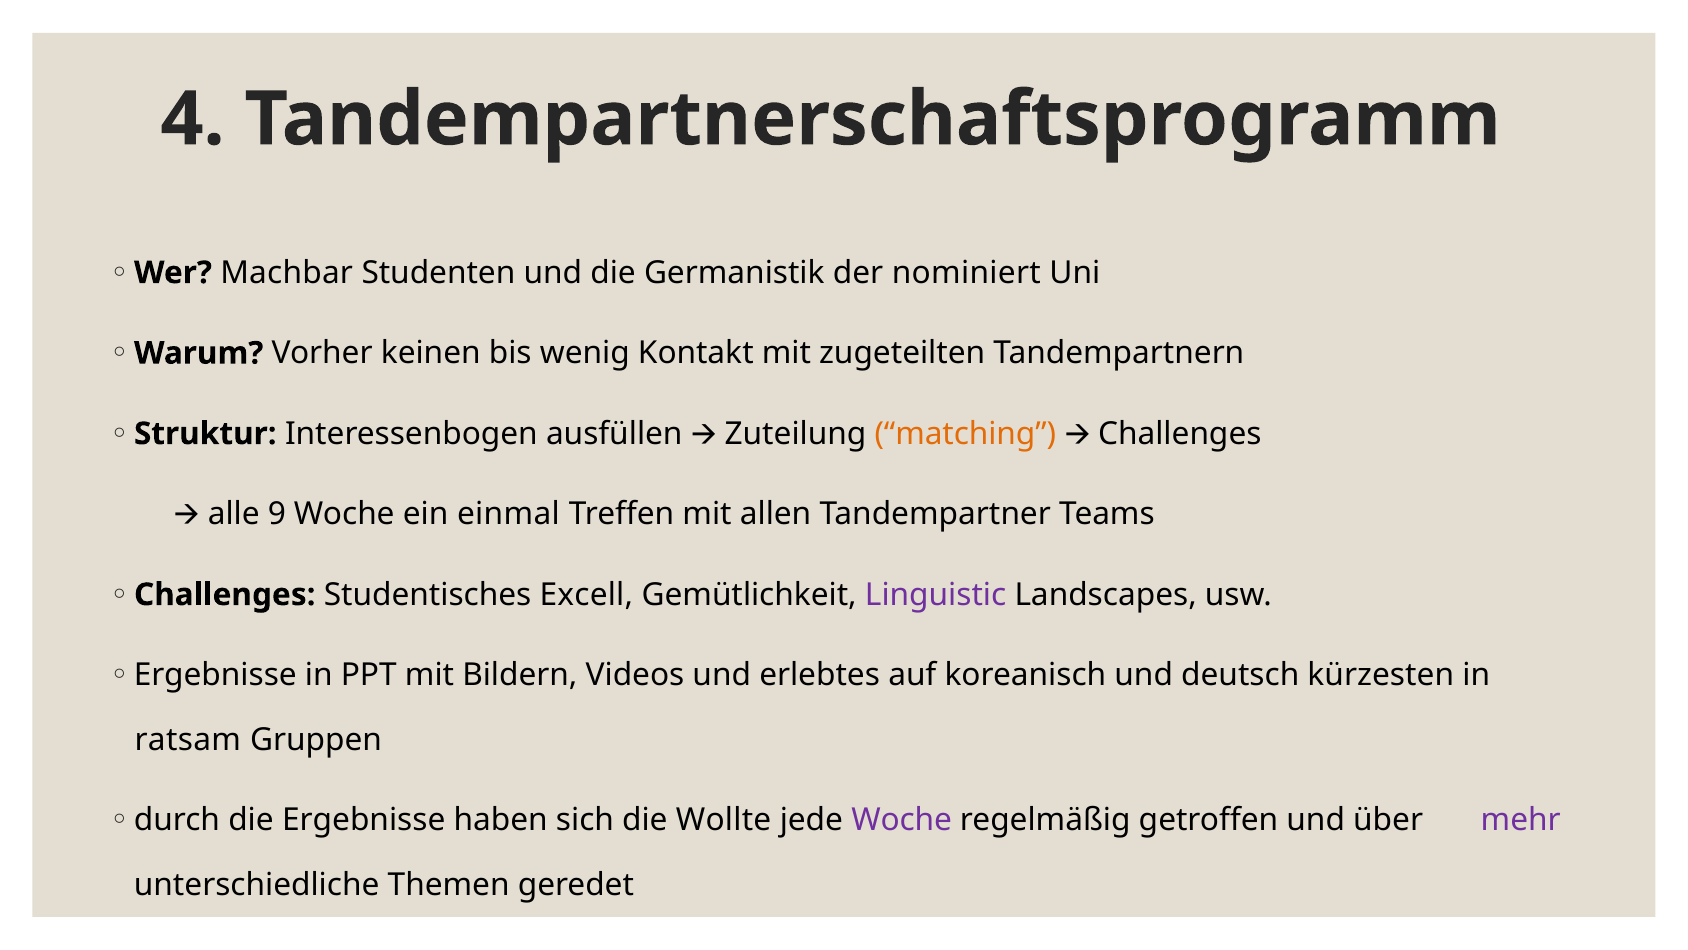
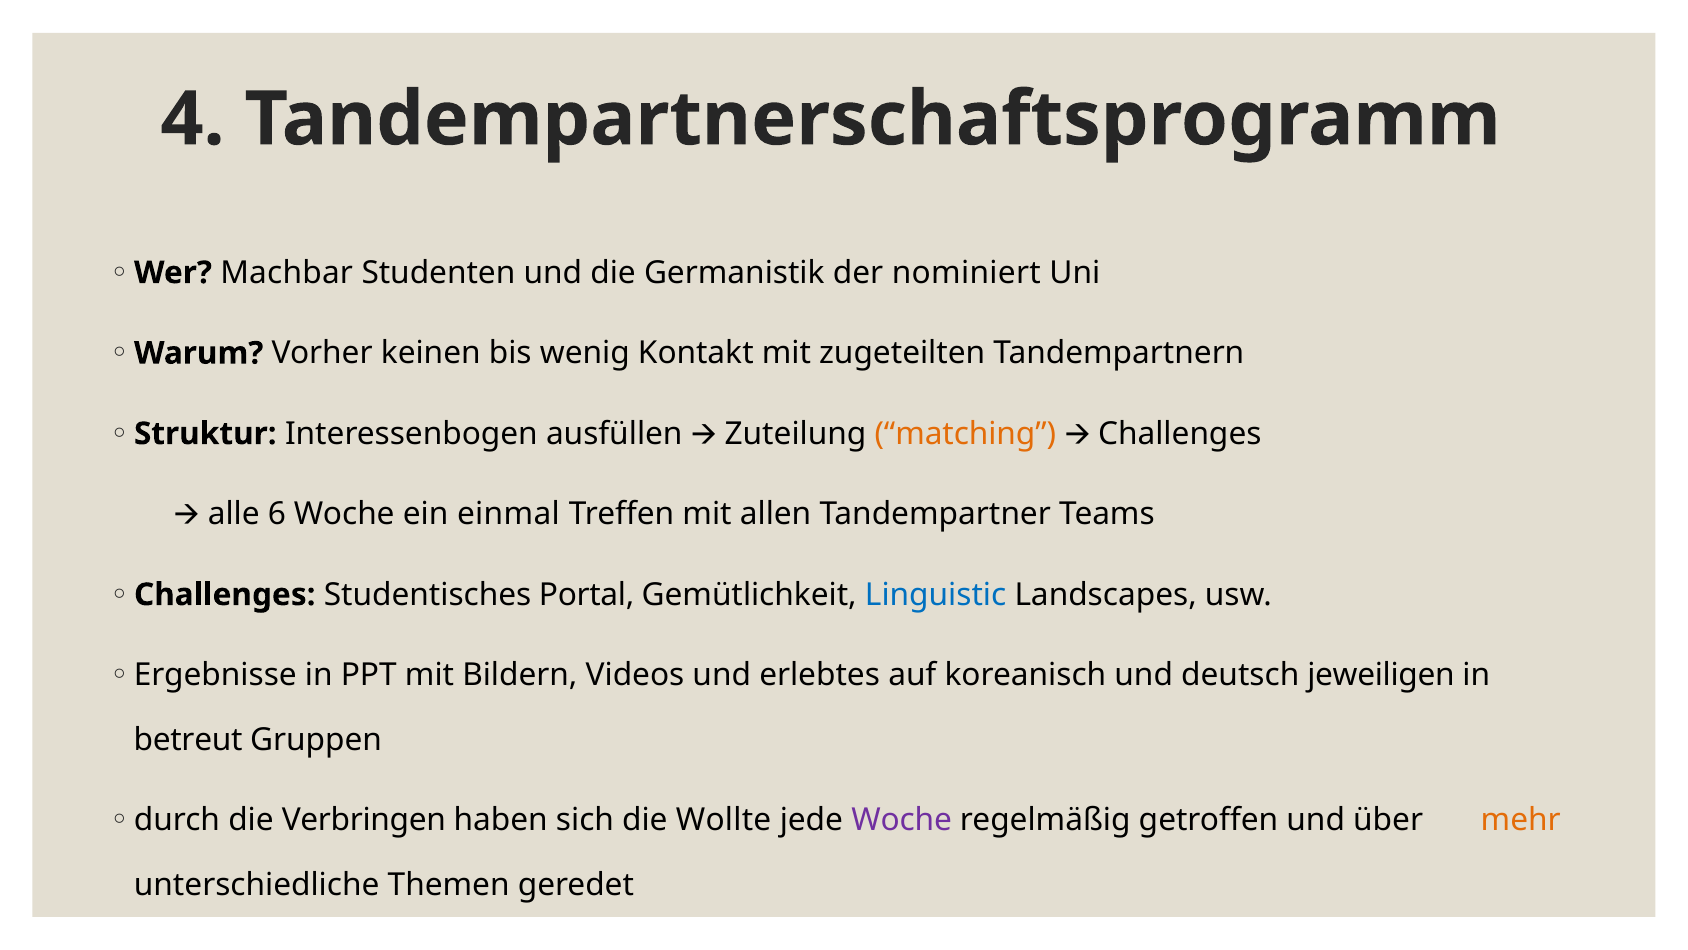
9: 9 -> 6 (277, 514)
Excell: Excell -> Portal (587, 594)
Linguistic colour: purple -> blue (936, 594)
kürzesten: kürzesten -> jeweiligen (1381, 675)
ratsam: ratsam -> betreut (188, 739)
die Ergebnisse: Ergebnisse -> Verbringen (364, 820)
mehr colour: purple -> orange (1521, 820)
